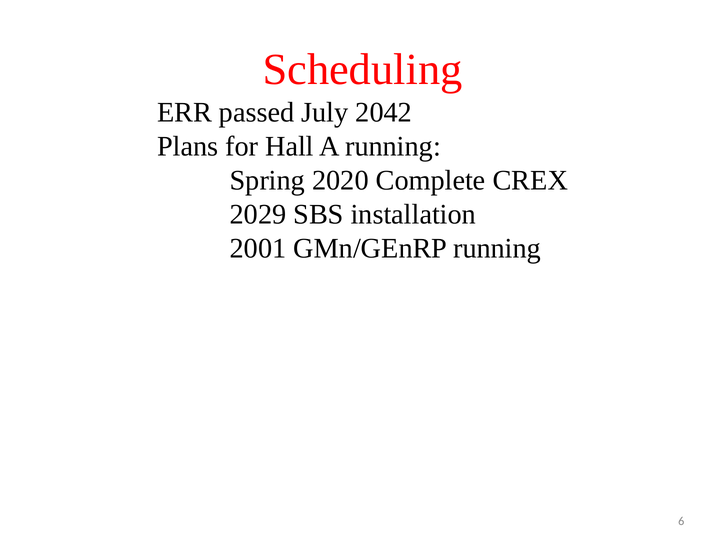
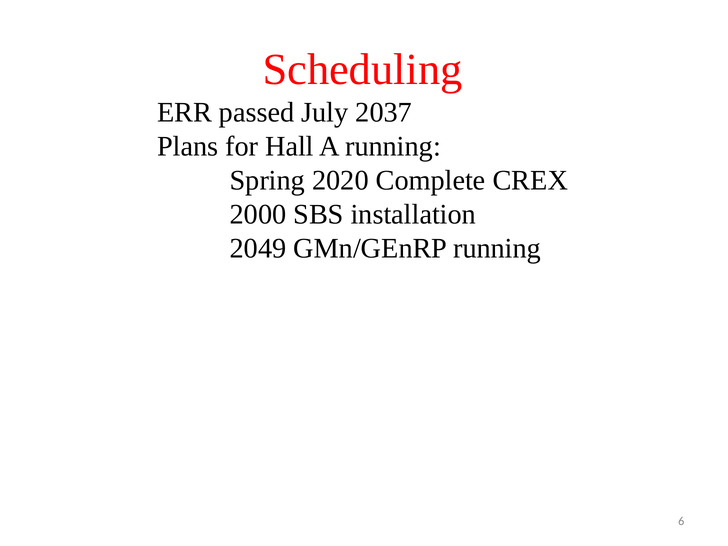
2042: 2042 -> 2037 (384, 112)
2029: 2029 -> 2000 (258, 214)
2001: 2001 -> 2049 (258, 248)
